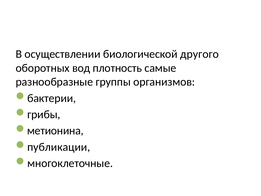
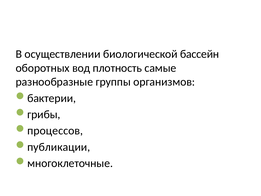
другого: другого -> бассейн (200, 54)
метионина: метионина -> процессов (55, 131)
